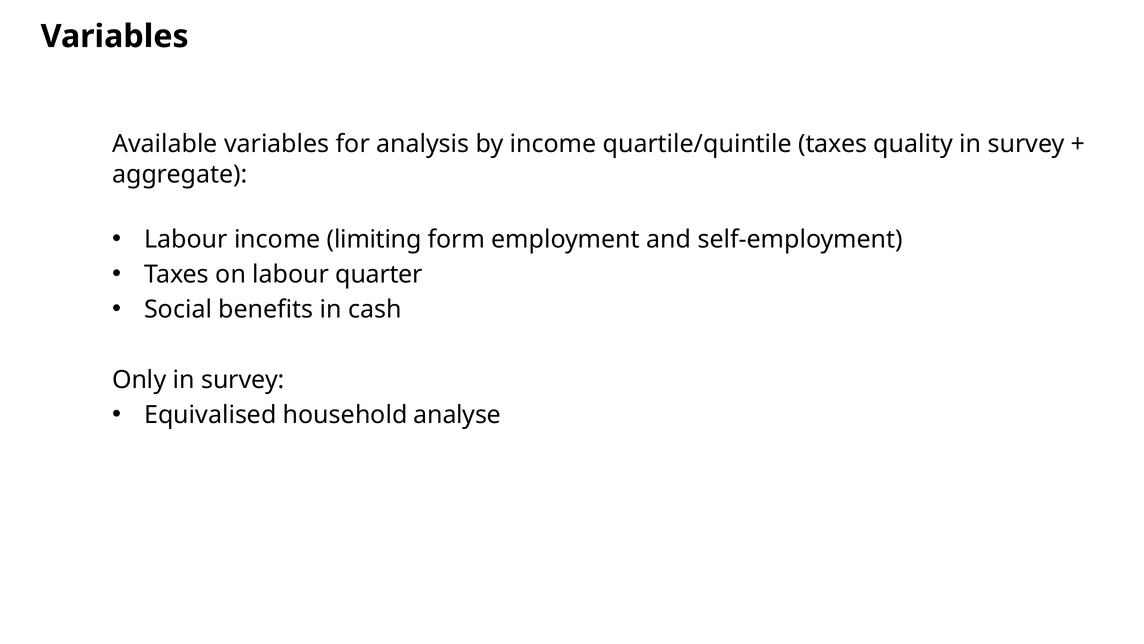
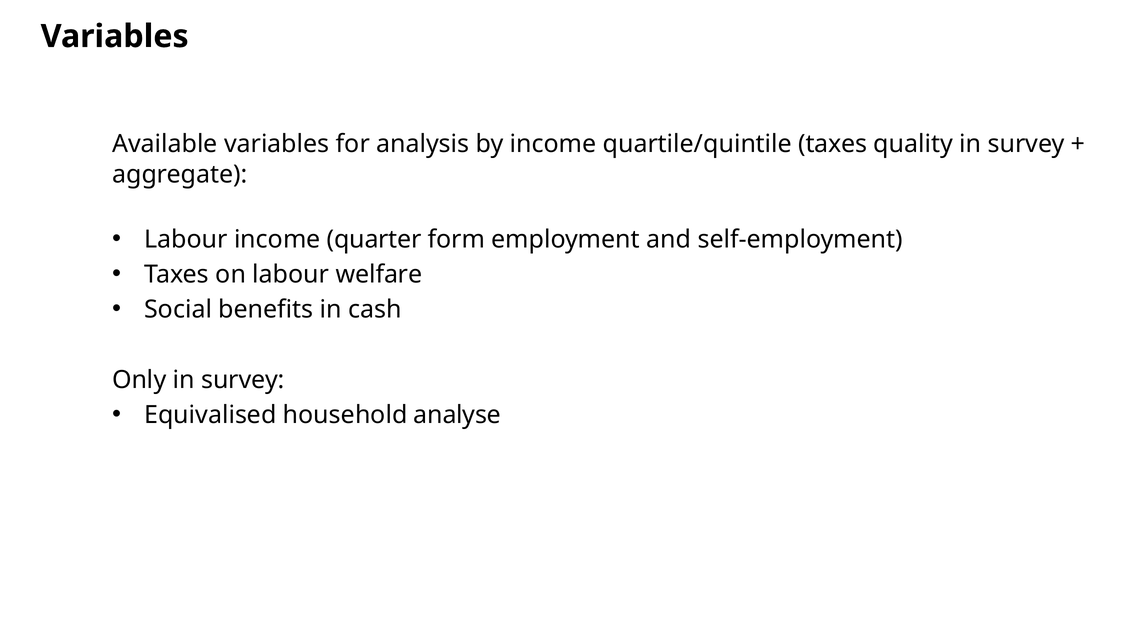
limiting: limiting -> quarter (374, 239)
quarter: quarter -> welfare (379, 274)
